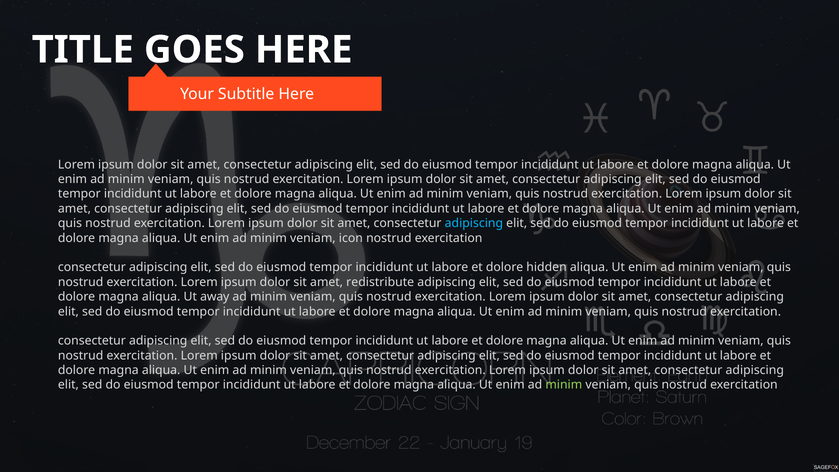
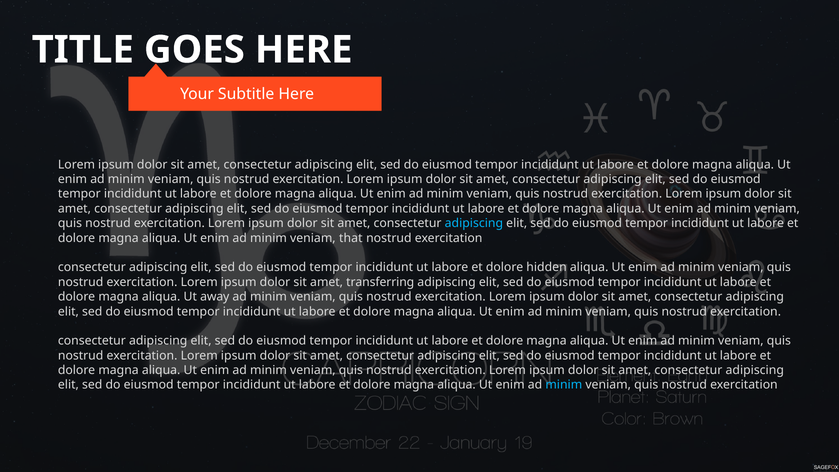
icon: icon -> that (351, 238)
redistribute: redistribute -> transferring (380, 282)
minim colour: light green -> light blue (564, 385)
